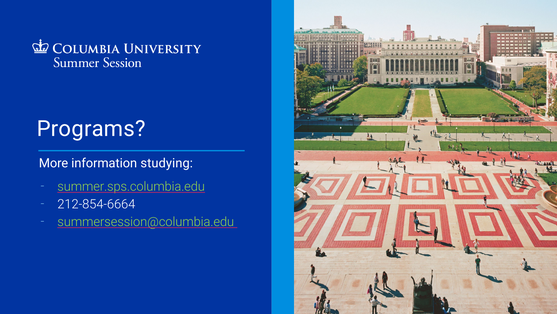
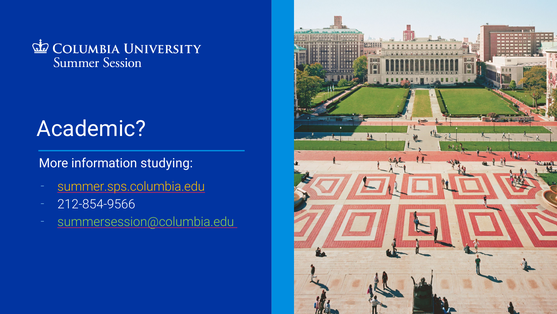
Programs: Programs -> Academic (91, 129)
summer.sps.columbia.edu colour: light green -> yellow (131, 186)
212-854-6664: 212-854-6664 -> 212-854-9566 (96, 204)
